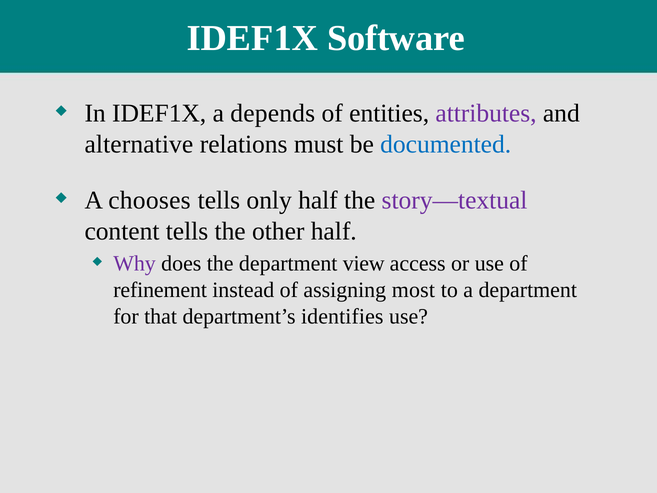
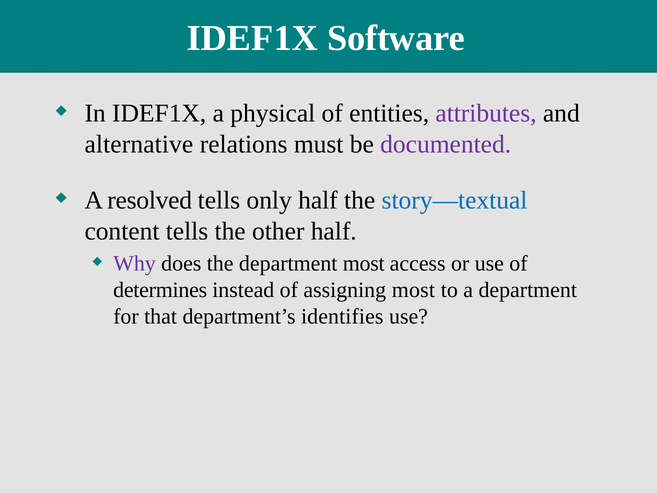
depends: depends -> physical (273, 113)
documented colour: blue -> purple (446, 144)
chooses: chooses -> resolved (150, 200)
story—textual colour: purple -> blue (455, 200)
department view: view -> most (364, 264)
refinement: refinement -> determines (160, 290)
